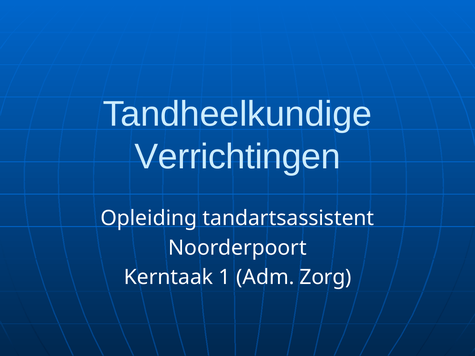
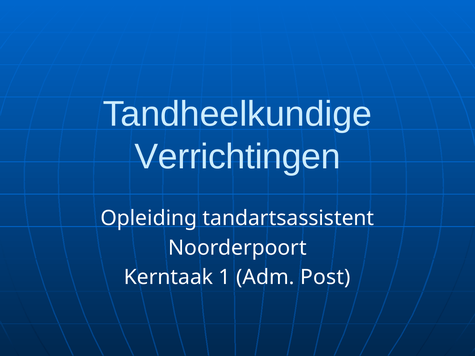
Zorg: Zorg -> Post (325, 278)
